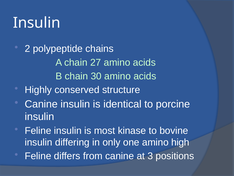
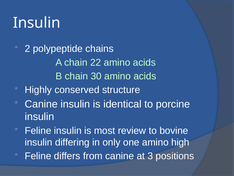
27: 27 -> 22 (96, 62)
kinase: kinase -> review (132, 130)
